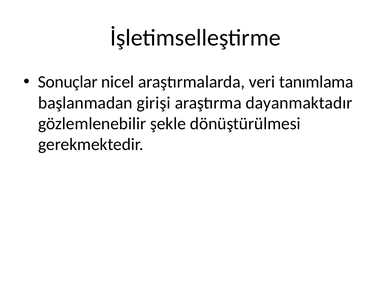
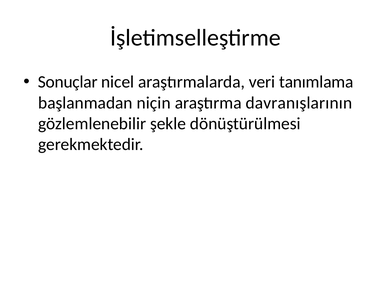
girişi: girişi -> niçin (154, 103)
dayanmaktadır: dayanmaktadır -> davranışlarının (299, 103)
